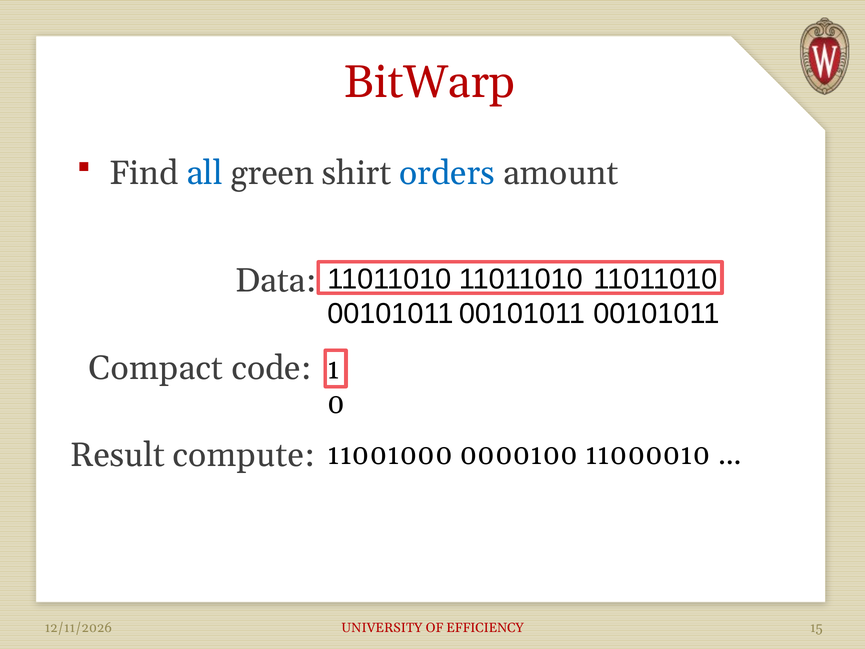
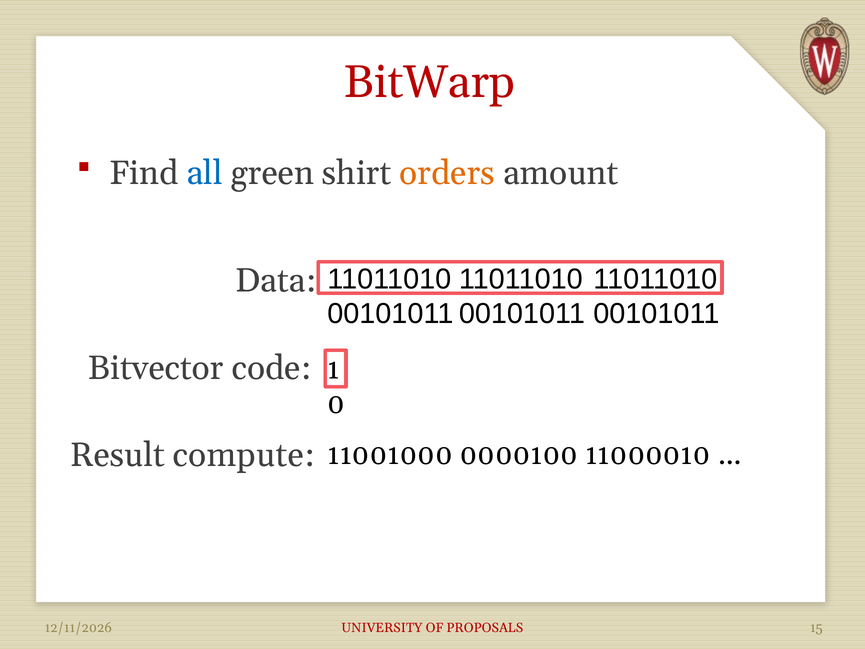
orders colour: blue -> orange (447, 173)
Compact: Compact -> Bitvector (156, 368)
EFFICIENCY: EFFICIENCY -> PROPOSALS (485, 627)
